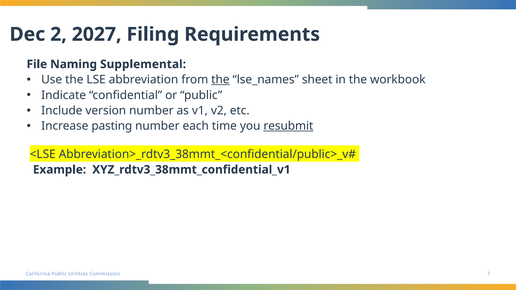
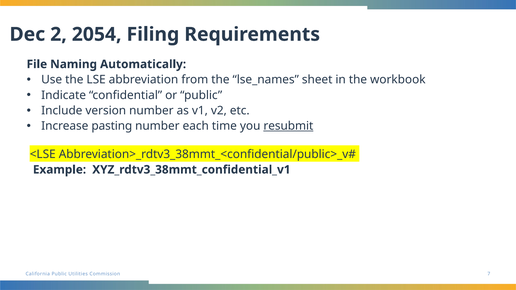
2027: 2027 -> 2054 (97, 34)
Supplemental: Supplemental -> Automatically (143, 64)
the underline: present -> none (220, 80)
